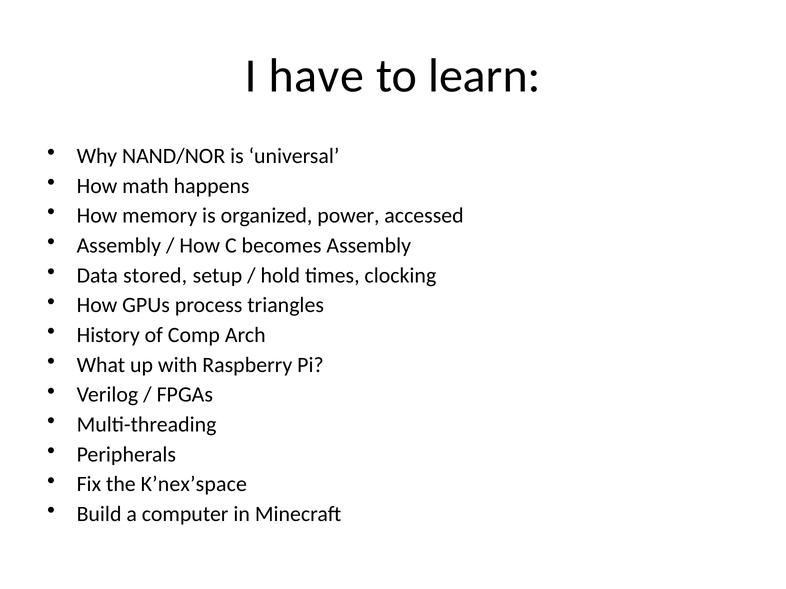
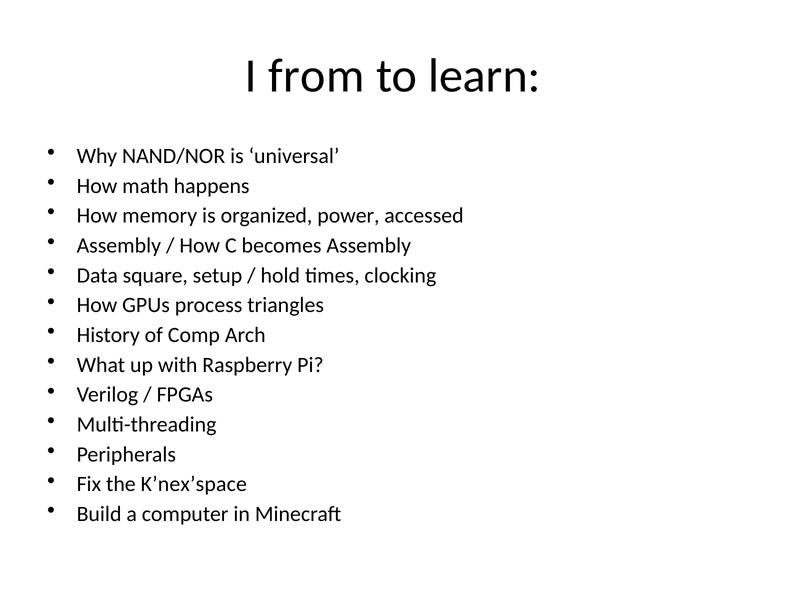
have: have -> from (316, 76)
stored: stored -> square (155, 276)
